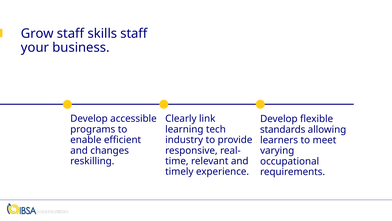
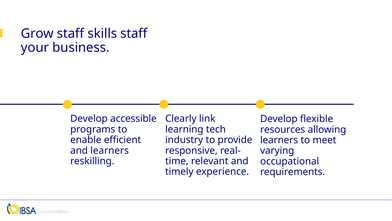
standards: standards -> resources (283, 129)
and changes: changes -> learners (110, 150)
